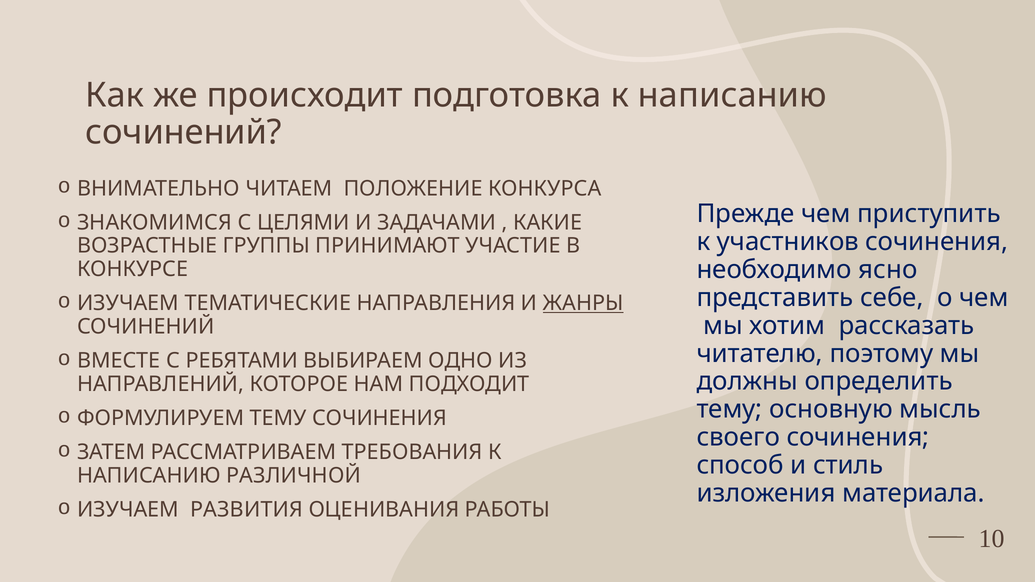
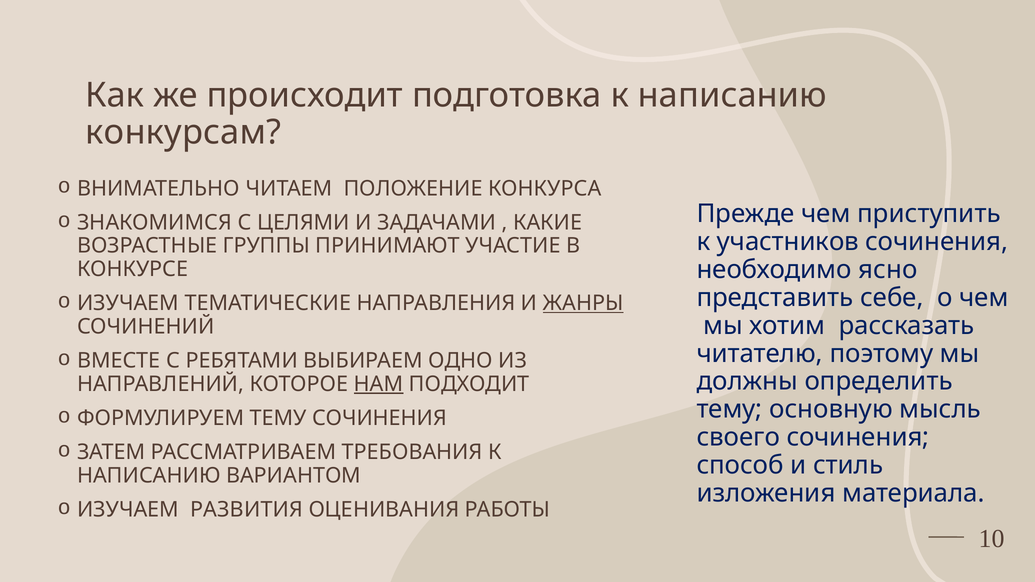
сочинений: сочинений -> конкурсам (183, 132)
НАМ underline: none -> present (379, 384)
РАЗЛИЧНОЙ: РАЗЛИЧНОЙ -> ВАРИАНТОМ (294, 476)
